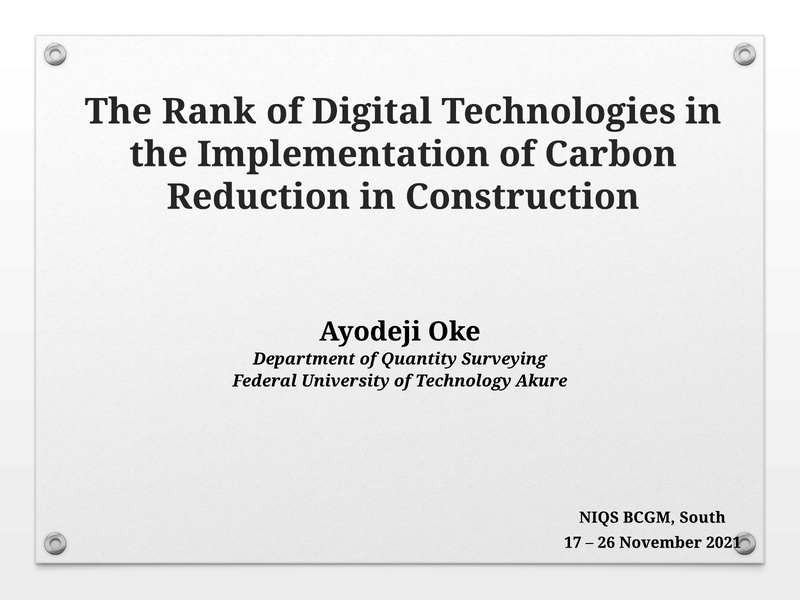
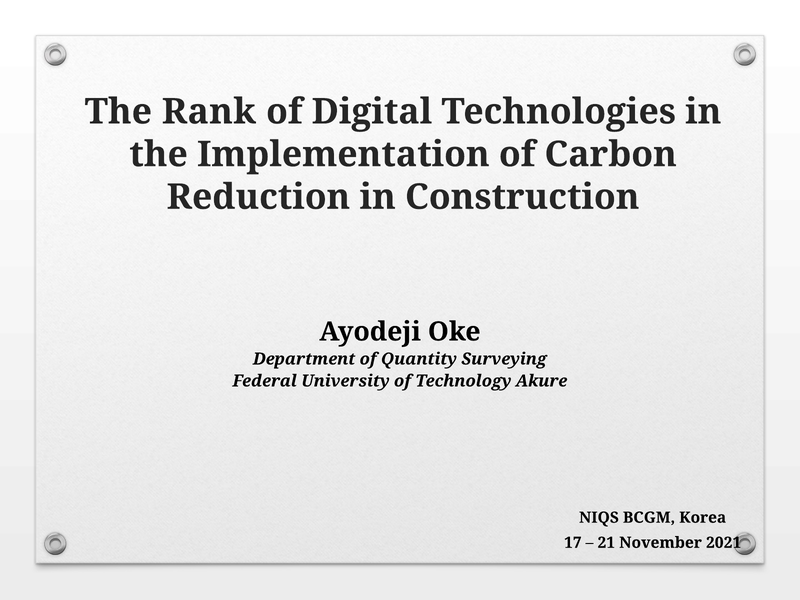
South: South -> Korea (703, 518)
26: 26 -> 21 (606, 543)
